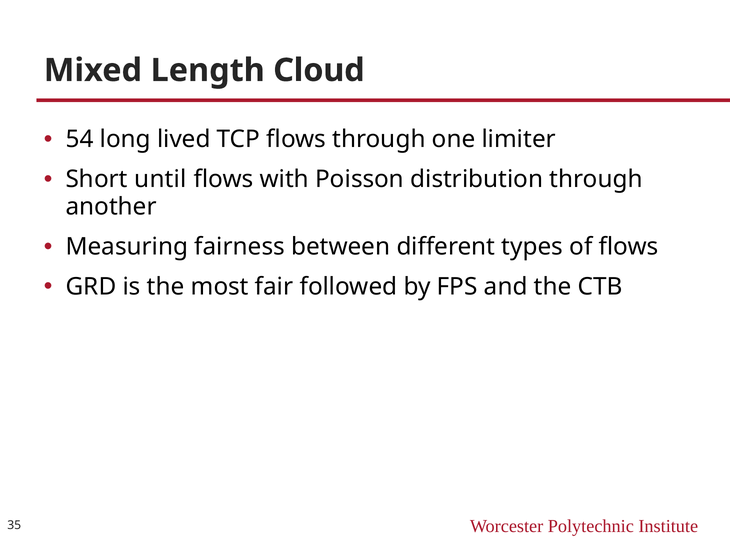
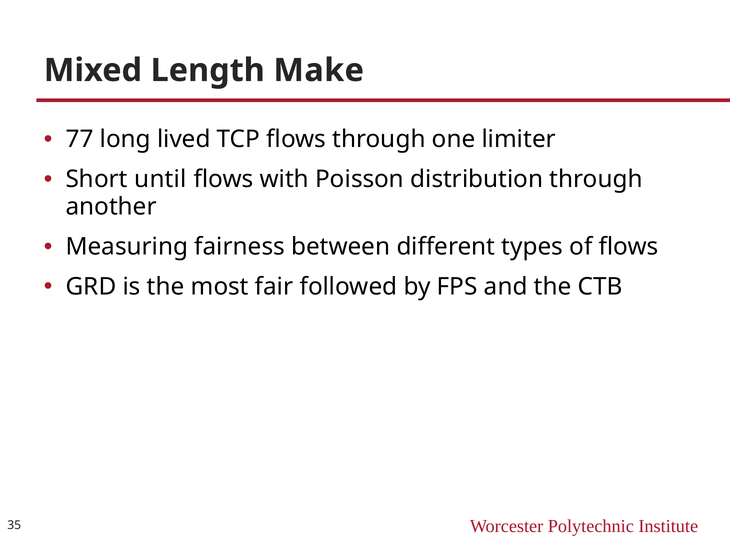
Cloud: Cloud -> Make (319, 70)
54: 54 -> 77 (80, 139)
